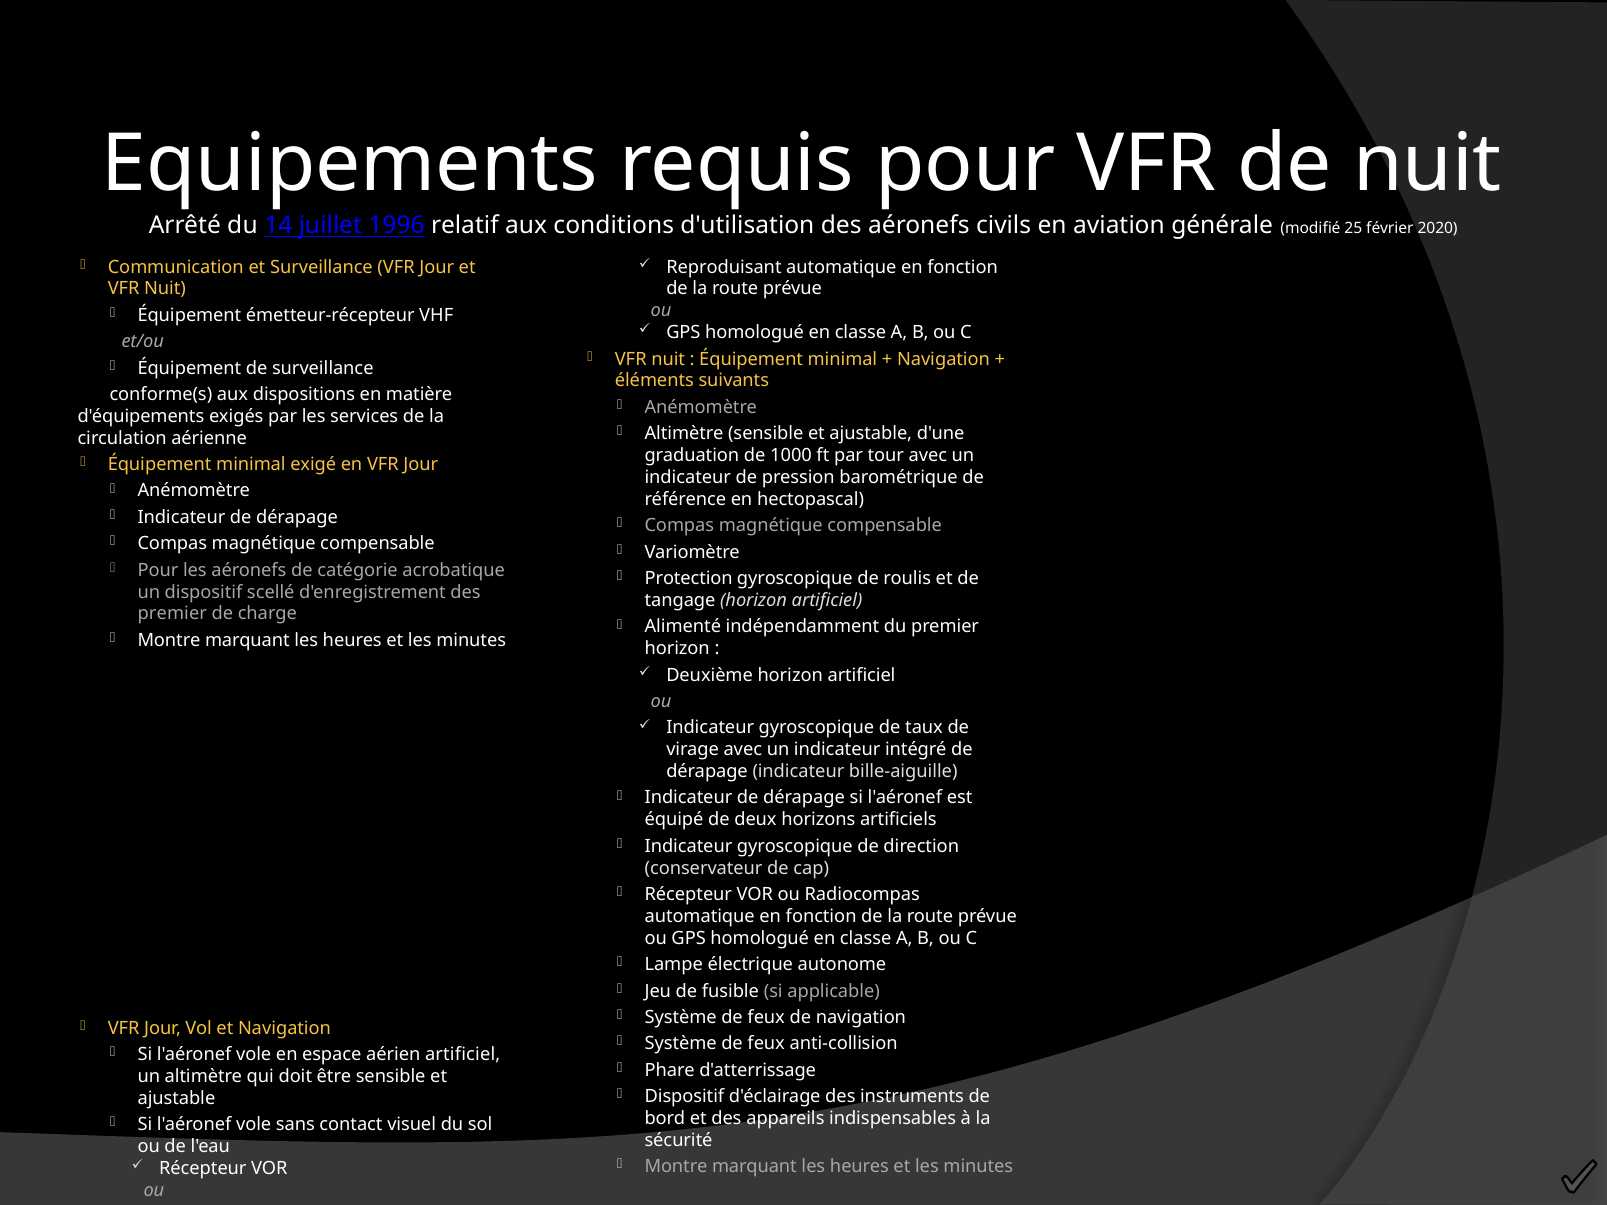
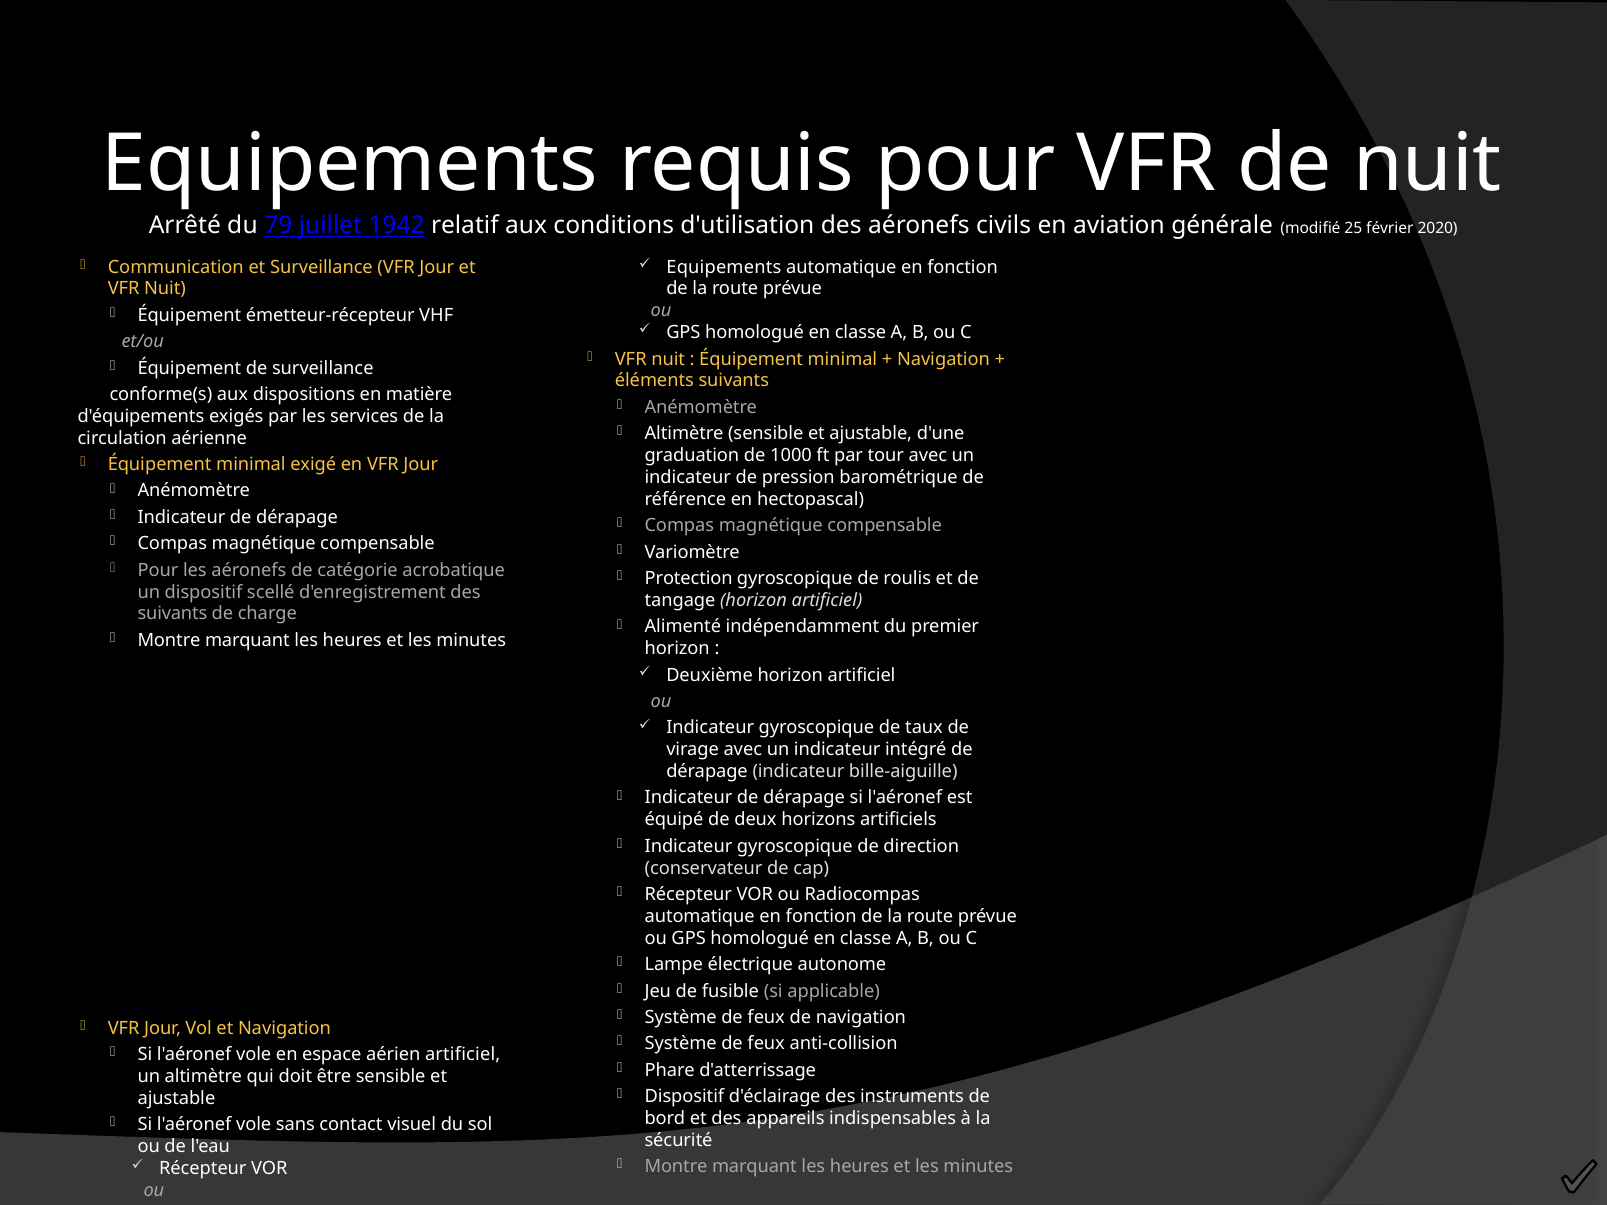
14: 14 -> 79 (278, 226)
1996: 1996 -> 1942 (397, 226)
Reproduisant: Reproduisant -> Equipements (724, 267)
premier: premier -> suivants (172, 614)
